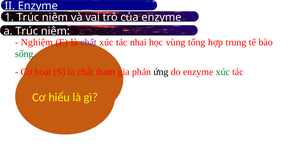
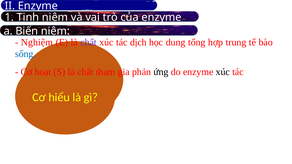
1 Trúc: Trúc -> Tinh (28, 17)
a Trúc: Trúc -> Biến (27, 31)
nhai: nhai -> dịch (138, 42)
vùng: vùng -> dung (176, 42)
sống colour: green -> blue (25, 54)
xúc colour: green -> black (223, 72)
